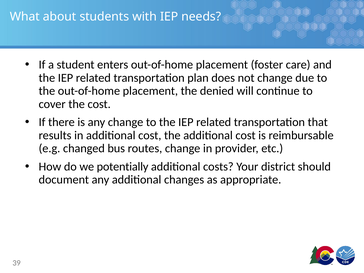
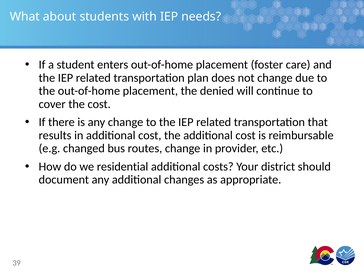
potentially: potentially -> residential (123, 167)
